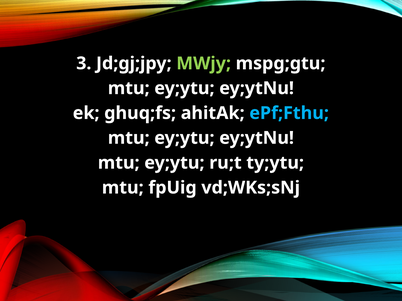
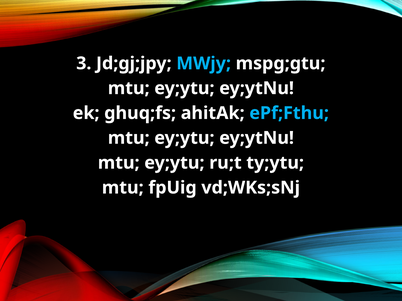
MWjy colour: light green -> light blue (204, 63)
